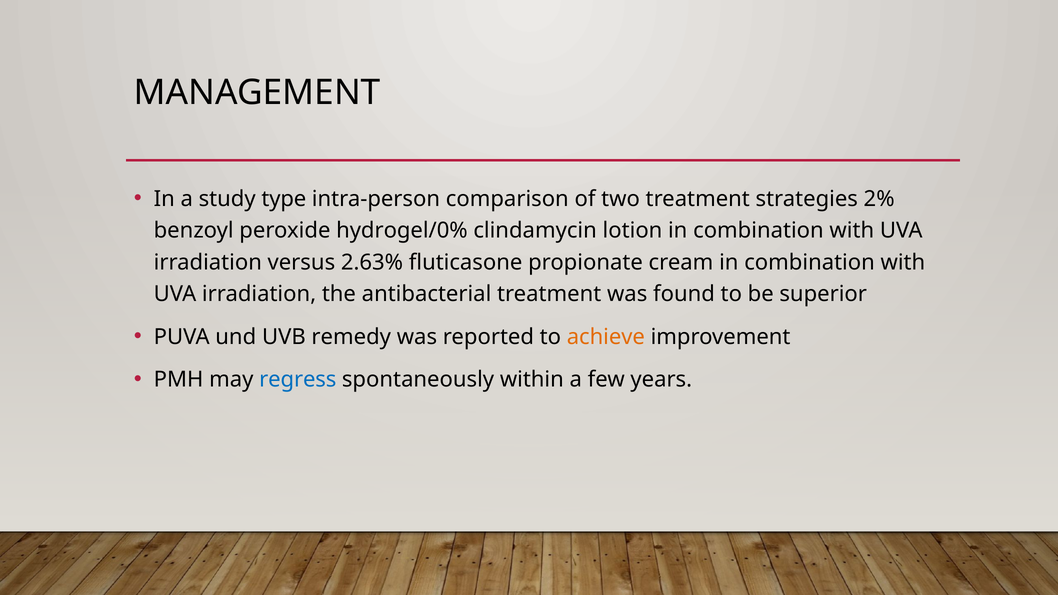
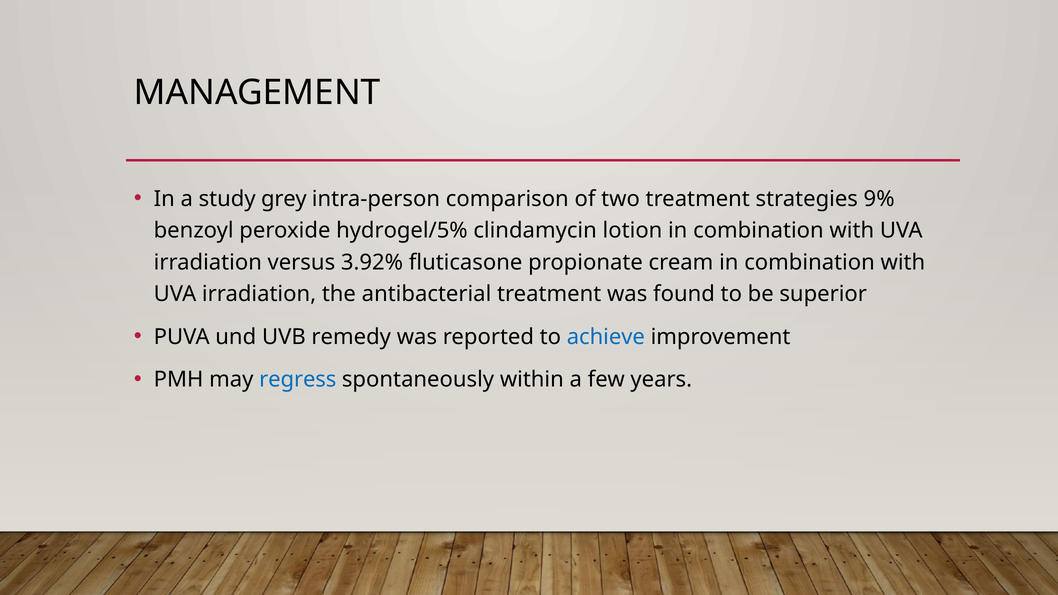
type: type -> grey (284, 199)
2%: 2% -> 9% (879, 199)
hydrogel/0%: hydrogel/0% -> hydrogel/5% (402, 231)
2.63%: 2.63% -> 3.92% (372, 262)
achieve colour: orange -> blue (606, 337)
